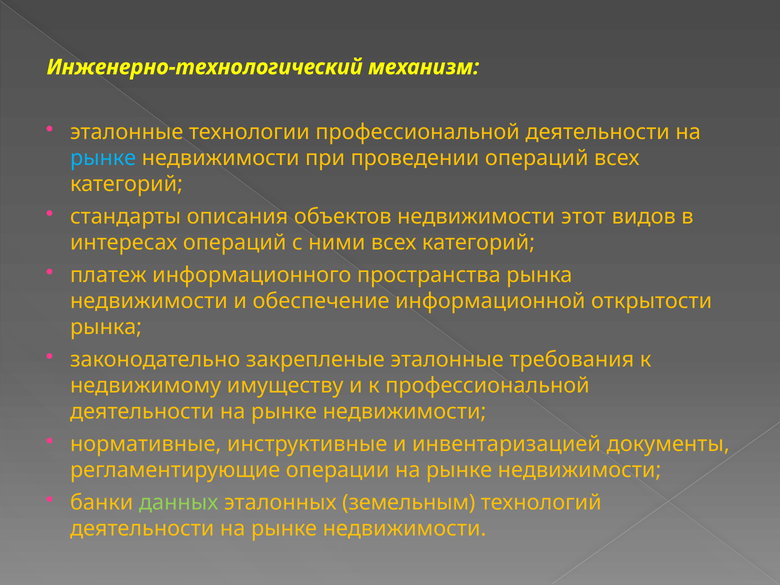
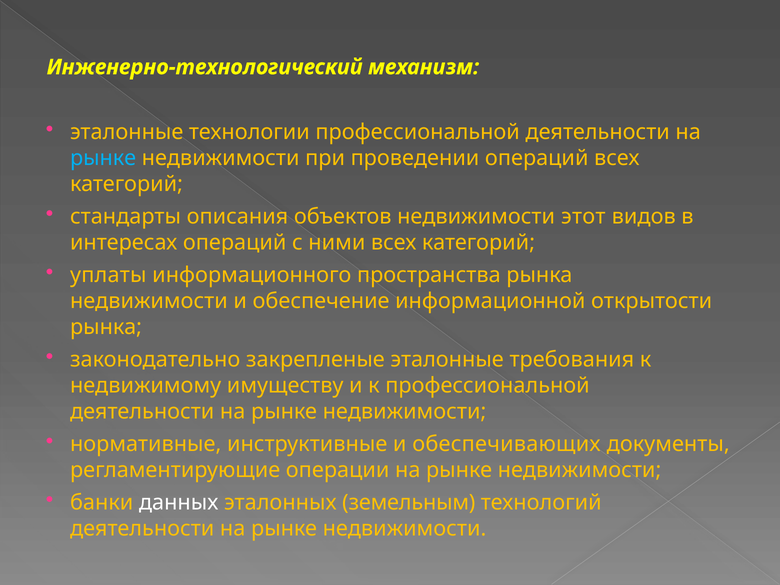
платеж: платеж -> уплаты (108, 275)
инвентаризацией: инвентаризацией -> обеспечивающих (506, 444)
данных colour: light green -> white (179, 503)
